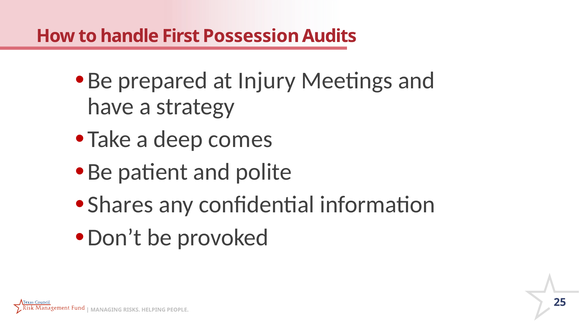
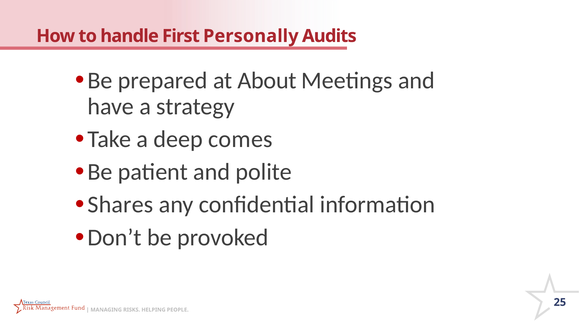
Possession: Possession -> Personally (251, 36)
Injury: Injury -> About (267, 81)
